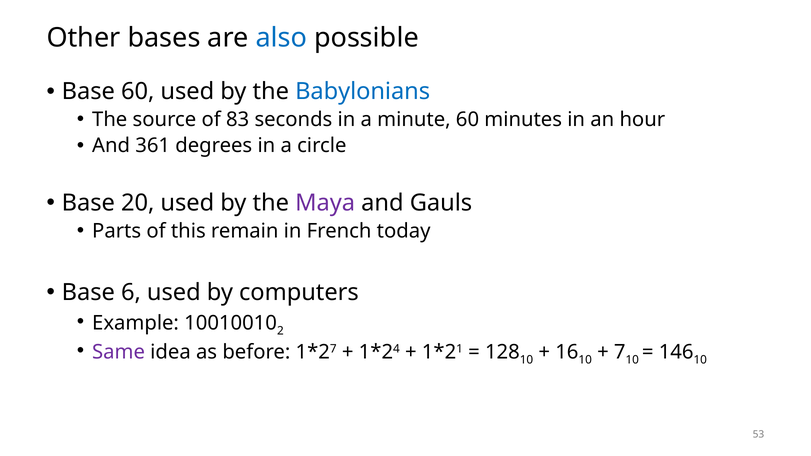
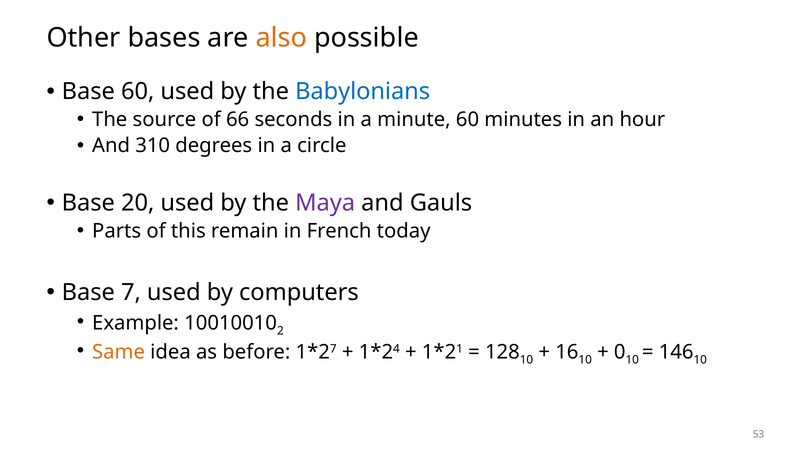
also colour: blue -> orange (281, 38)
83: 83 -> 66 (238, 120)
361: 361 -> 310 (153, 146)
6: 6 -> 7 (131, 293)
Same colour: purple -> orange (119, 352)
7: 7 -> 0 (620, 352)
